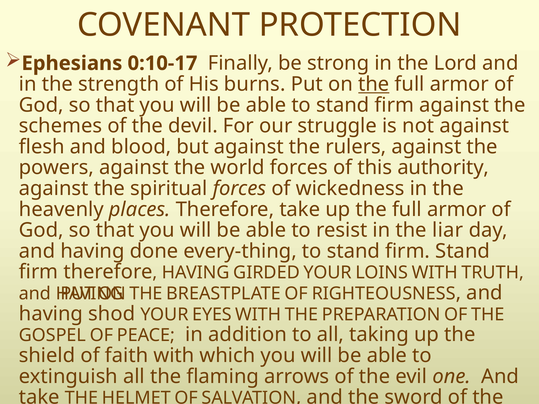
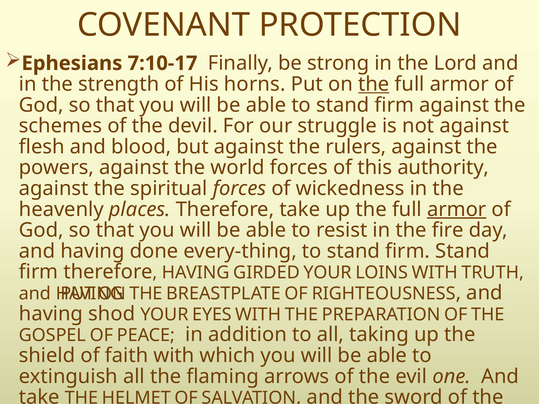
0:10-17: 0:10-17 -> 7:10-17 (162, 63)
burns: burns -> horns (255, 84)
armor underline: none -> present (457, 210)
liar: liar -> fire (448, 230)
